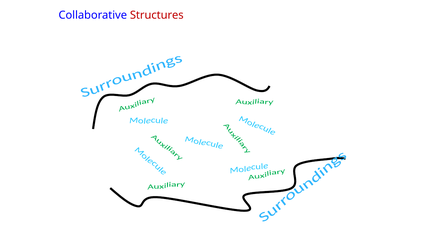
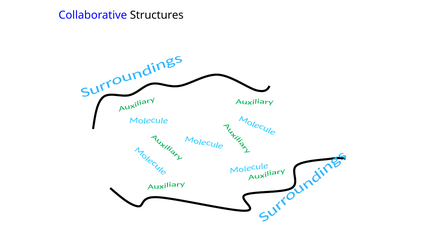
Structures colour: red -> black (157, 15)
